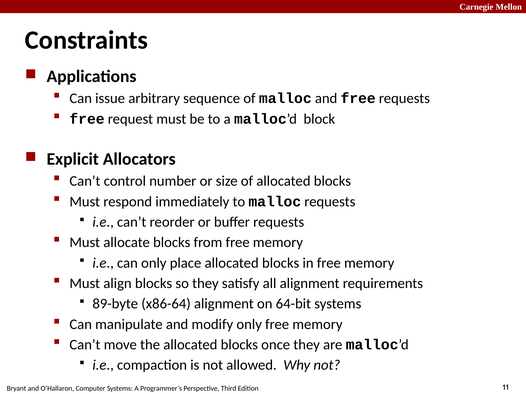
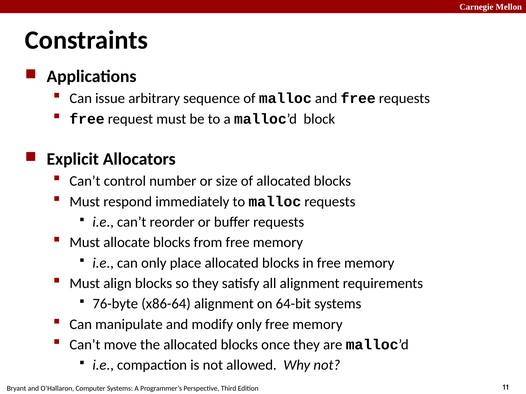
89-byte: 89-byte -> 76-byte (115, 304)
